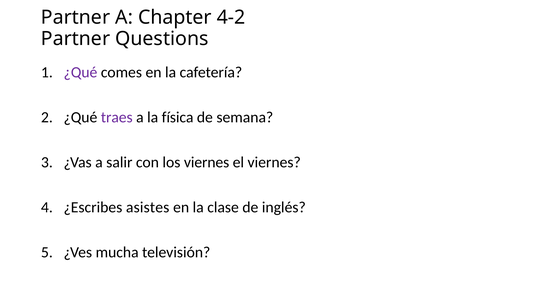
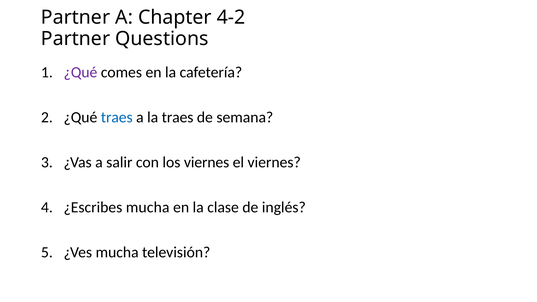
traes colour: purple -> blue (117, 117)
la física: física -> traes (178, 117)
¿Escribes asistes: asistes -> mucha (148, 207)
